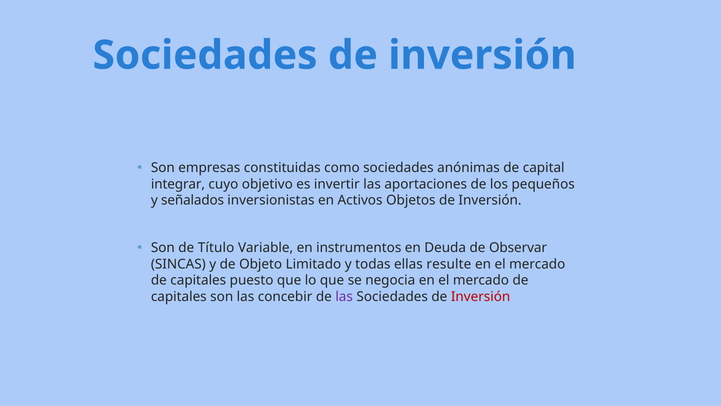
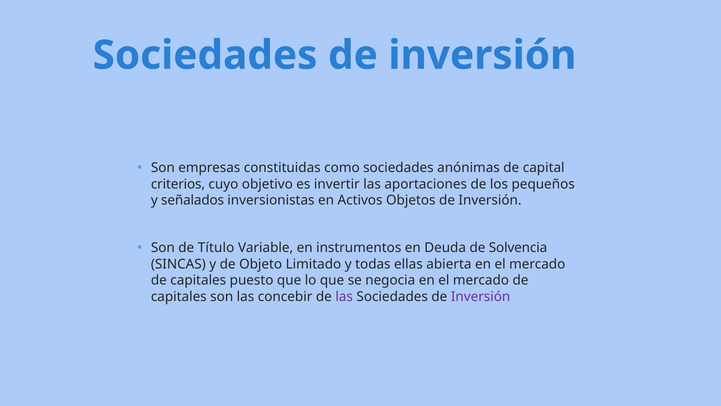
integrar: integrar -> criterios (178, 184)
Observar: Observar -> Solvencia (518, 248)
resulte: resulte -> abierta (449, 264)
Inversión colour: red -> purple (481, 296)
